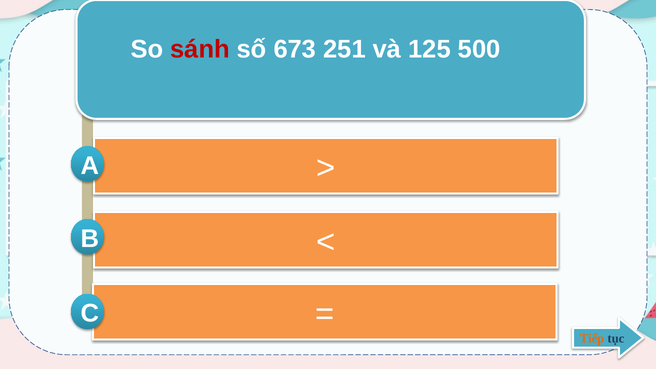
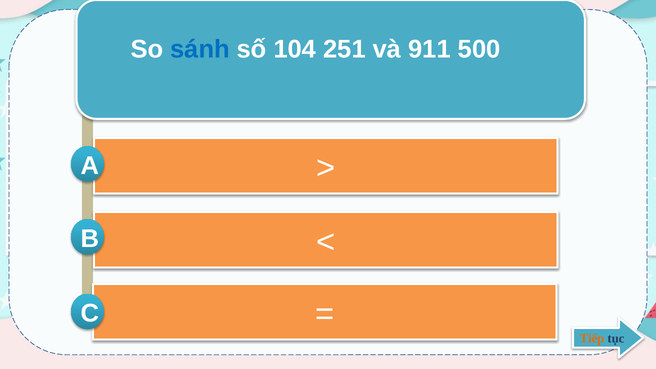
sánh colour: red -> blue (200, 49)
673: 673 -> 104 (295, 49)
125: 125 -> 911 (430, 49)
